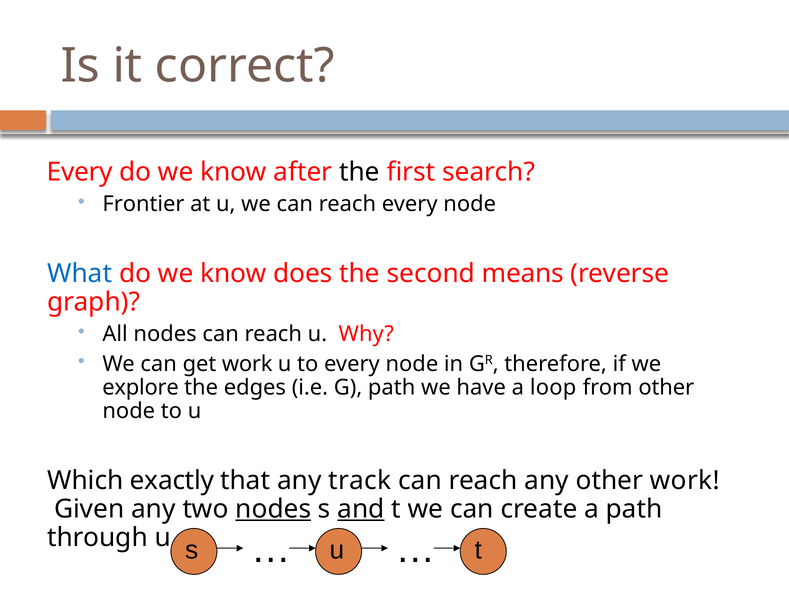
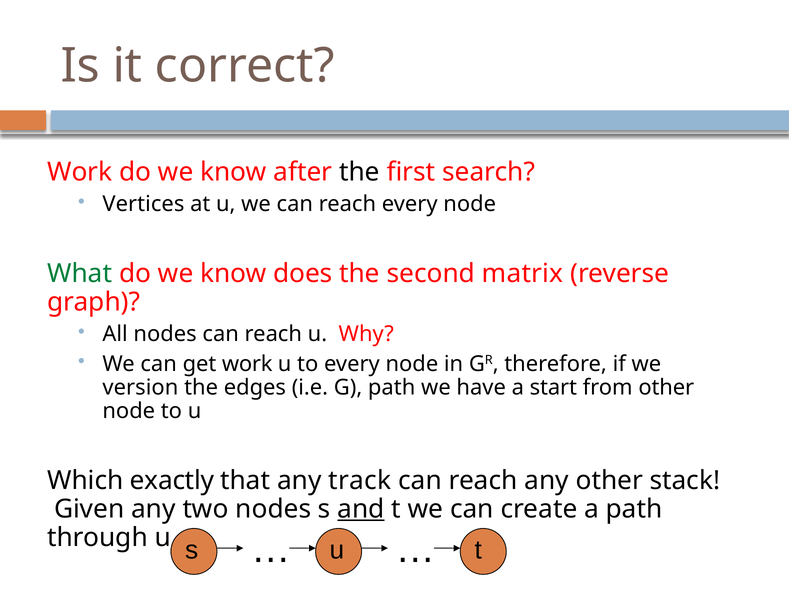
Every: Every -> Work (80, 172)
Frontier: Frontier -> Vertices (143, 204)
What colour: blue -> green (80, 274)
means: means -> matrix (522, 274)
explore: explore -> version (140, 388)
loop: loop -> start (553, 388)
other work: work -> stack (685, 481)
nodes underline: present -> none (273, 510)
